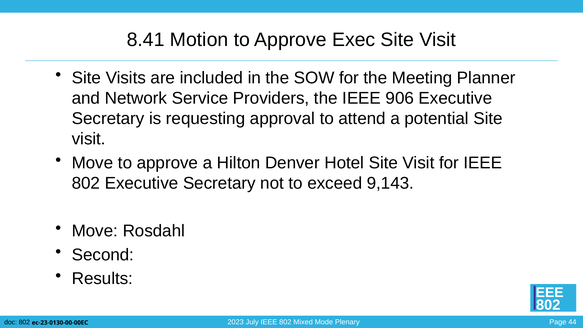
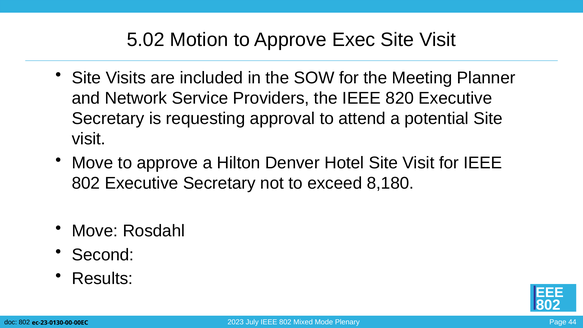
8.41: 8.41 -> 5.02 (146, 40)
906: 906 -> 820 (400, 98)
9,143: 9,143 -> 8,180 (390, 183)
